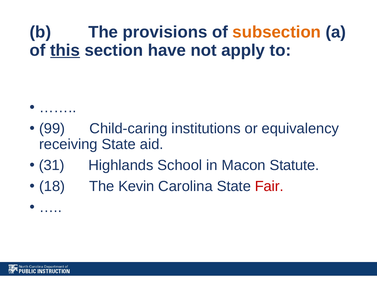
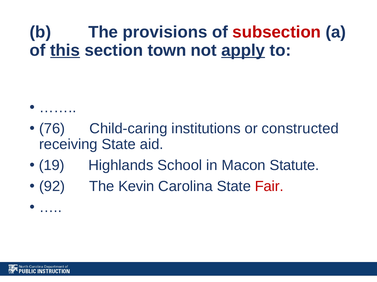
subsection colour: orange -> red (277, 32)
have: have -> town (167, 50)
apply underline: none -> present (243, 50)
99: 99 -> 76 (52, 129)
equivalency: equivalency -> constructed (300, 129)
31: 31 -> 19 (52, 166)
18: 18 -> 92 (52, 187)
